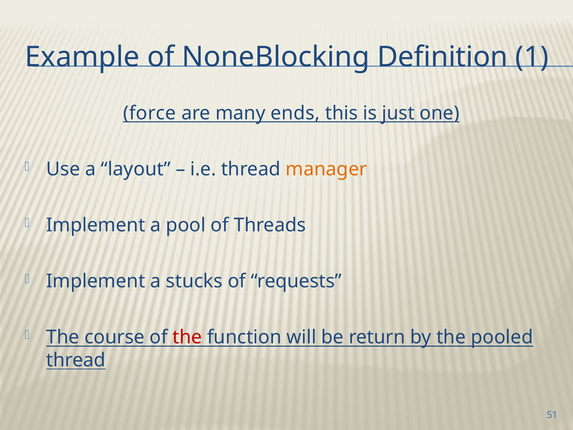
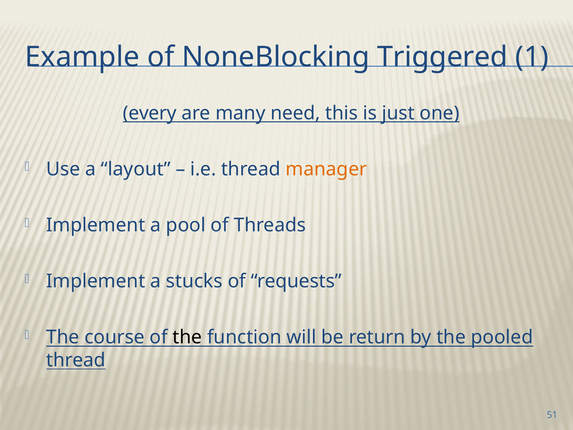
Definition: Definition -> Triggered (443, 57)
force: force -> every (150, 113)
ends: ends -> need (295, 113)
the colour: red -> black (187, 337)
